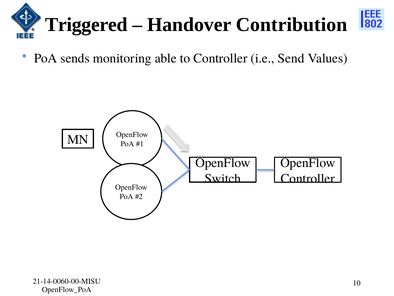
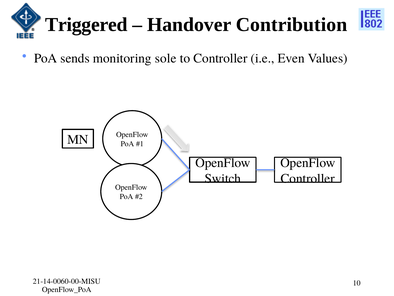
able: able -> sole (166, 58)
Send: Send -> Even (291, 58)
